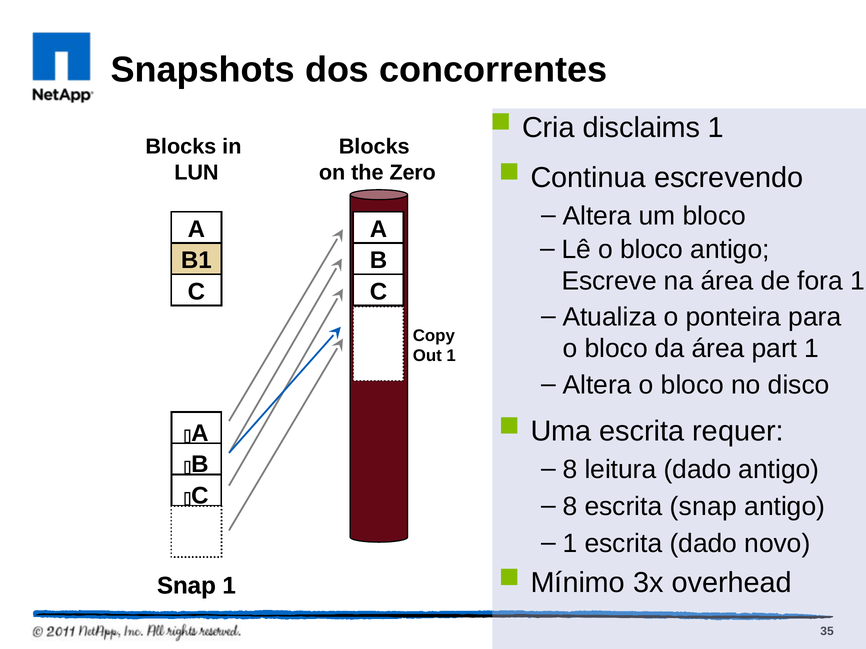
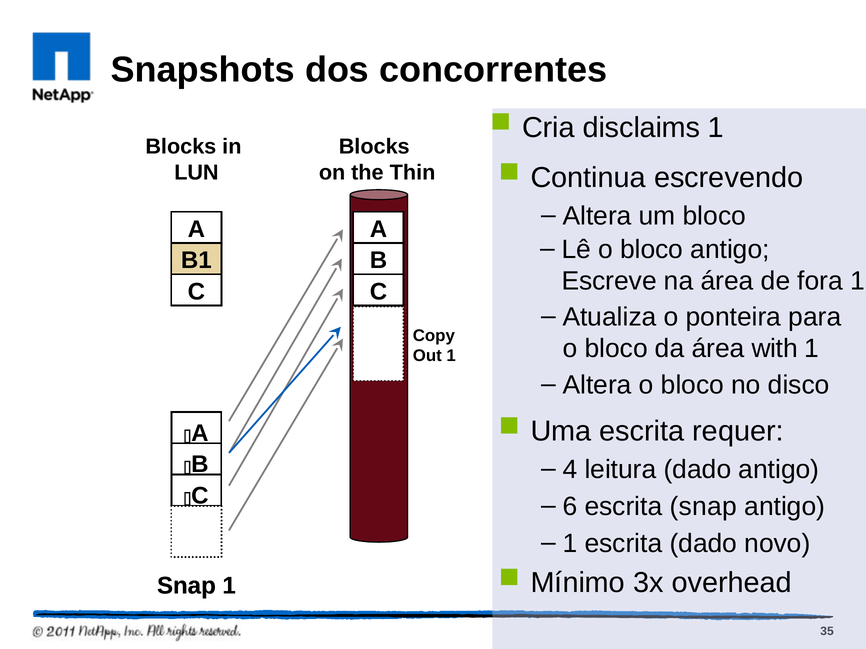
Zero: Zero -> Thin (413, 172)
part: part -> with (775, 349)
8: 8 -> 4 (570, 470)
8: 8 -> 6 (570, 507)
